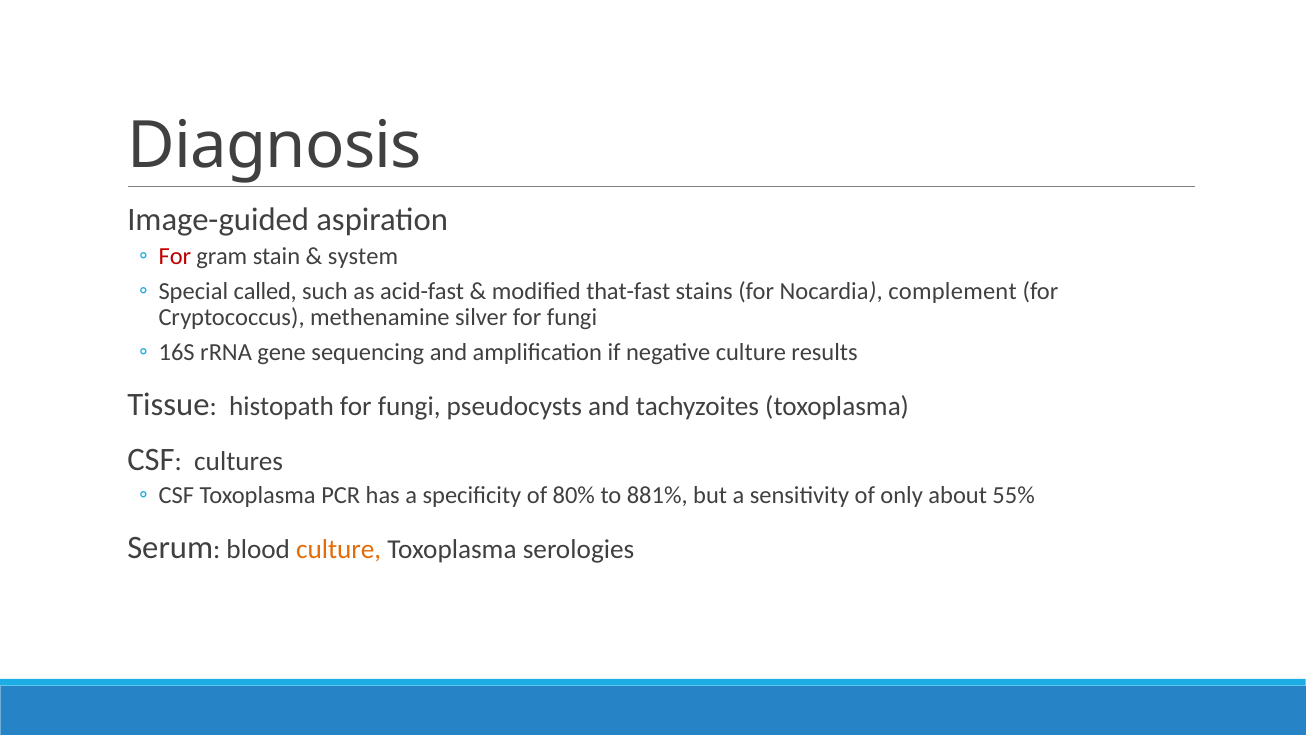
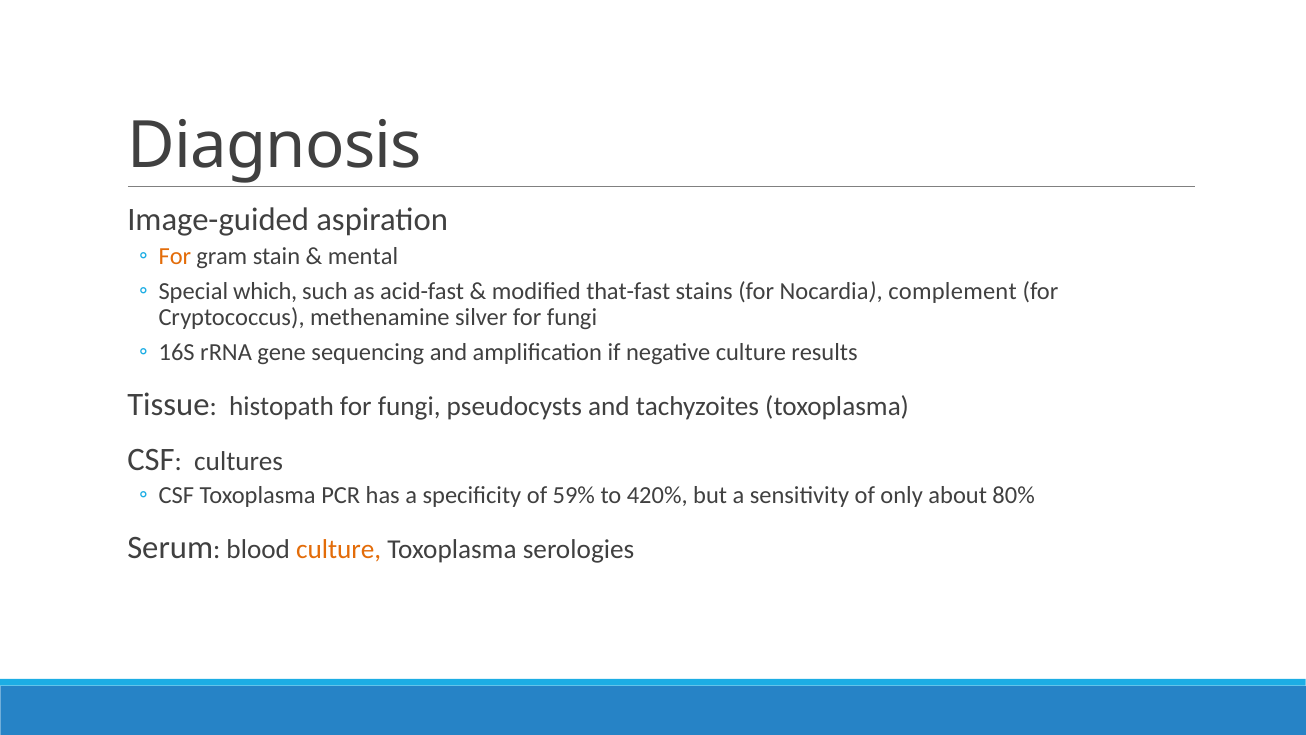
For colour: red -> orange (175, 256)
system: system -> mental (363, 256)
called: called -> which (265, 291)
80%: 80% -> 59% (574, 495)
881%: 881% -> 420% (657, 495)
55%: 55% -> 80% (1014, 495)
